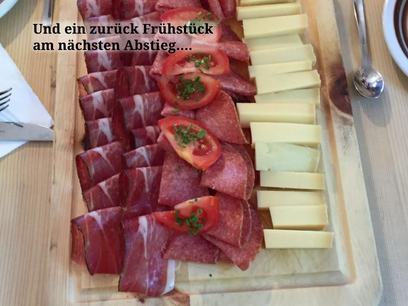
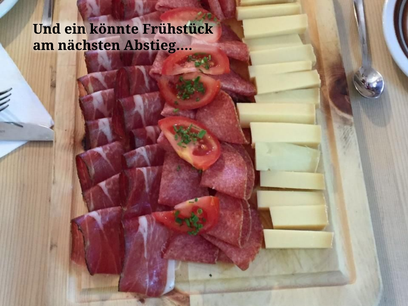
zurück: zurück -> könnte (114, 29)
